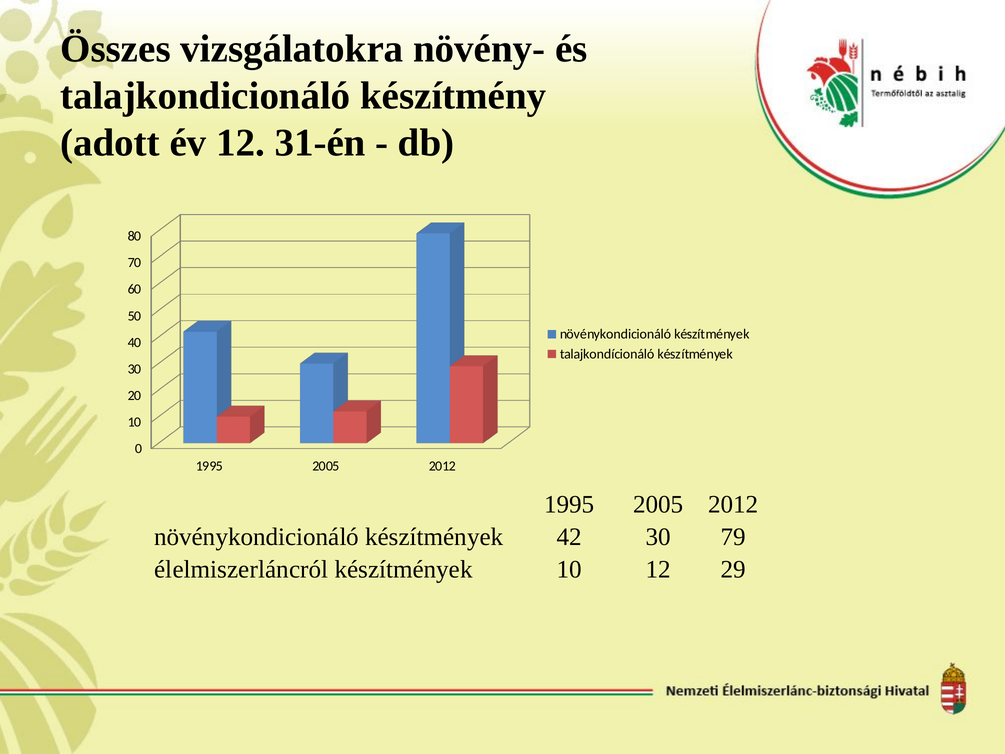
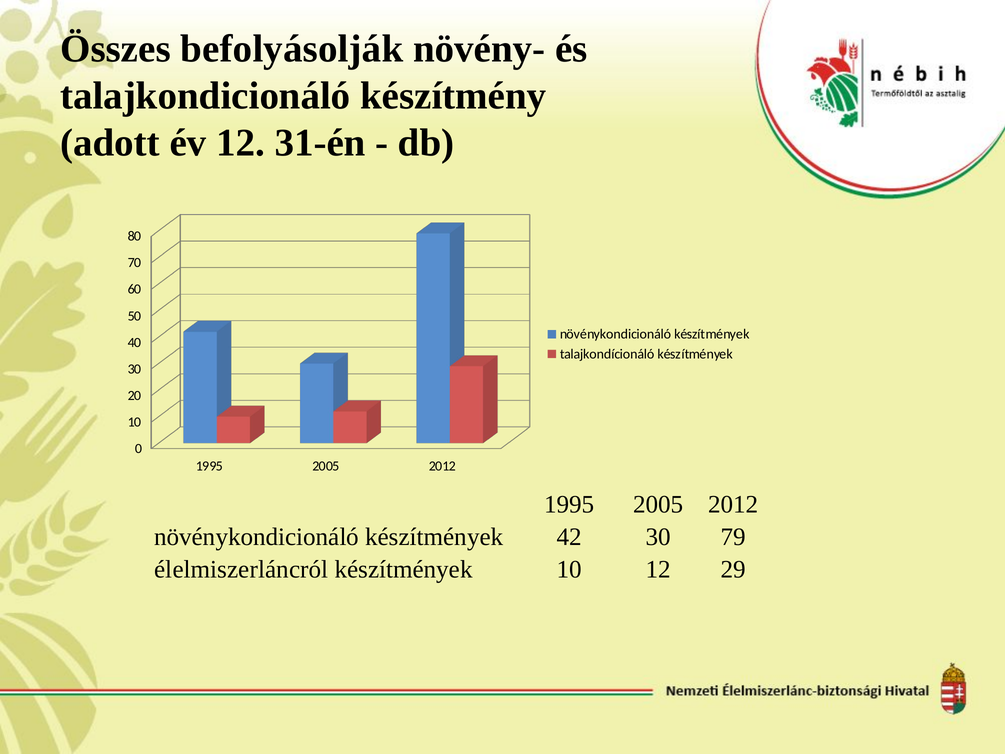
vizsgálatokra: vizsgálatokra -> befolyásolják (292, 49)
